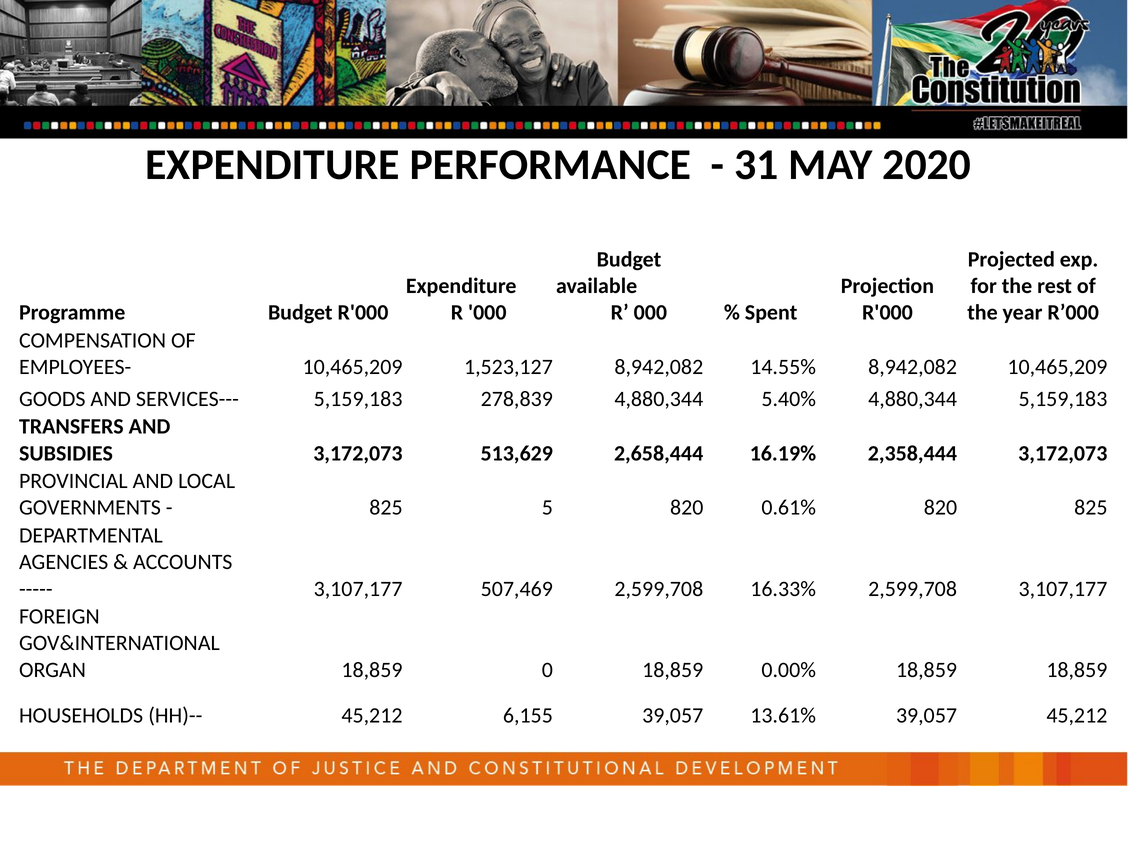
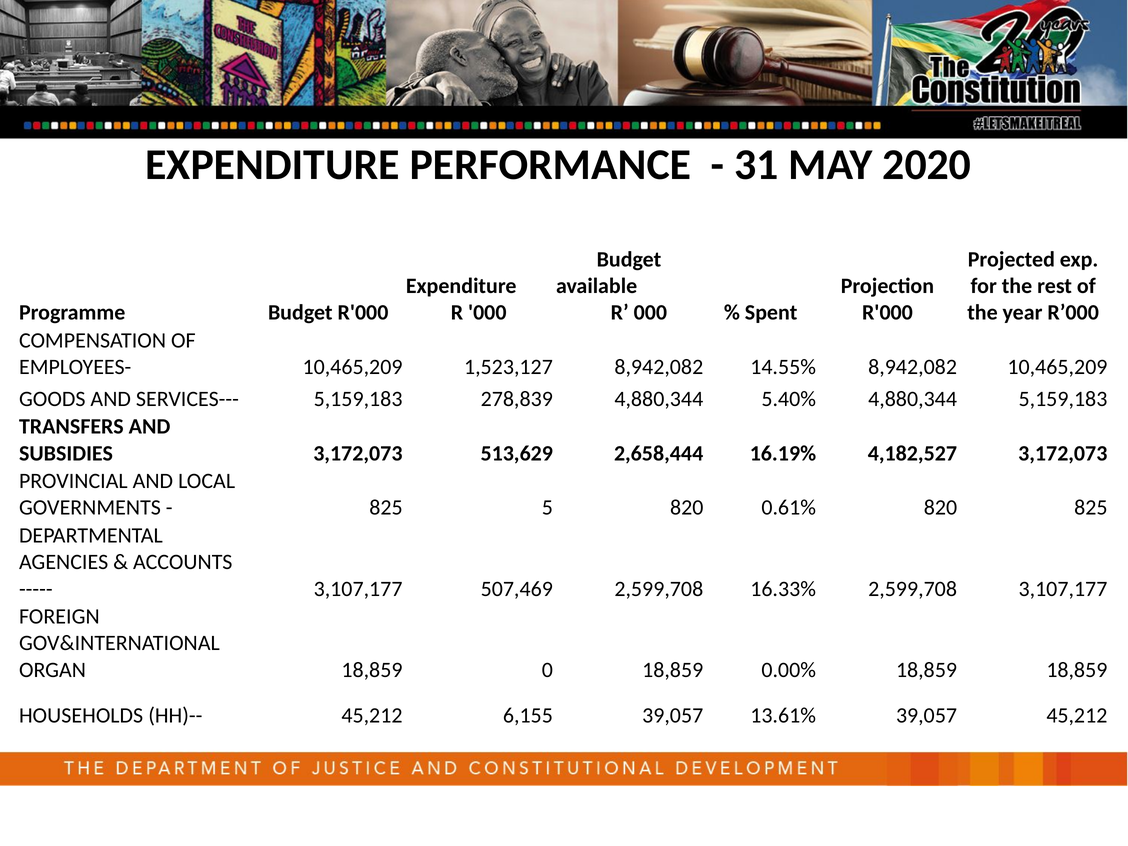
2,358,444: 2,358,444 -> 4,182,527 (912, 453)
